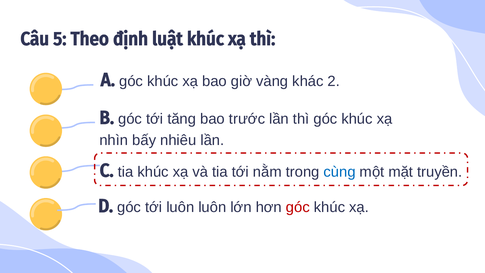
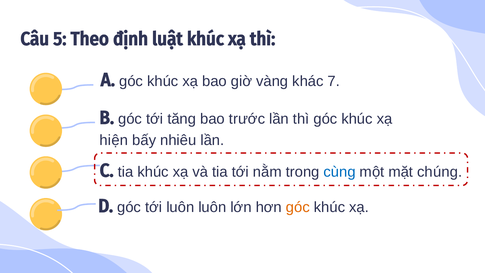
2: 2 -> 7 (334, 81)
nhìn: nhìn -> hiện (114, 140)
truyền: truyền -> chúng (440, 172)
góc colour: red -> orange (298, 207)
